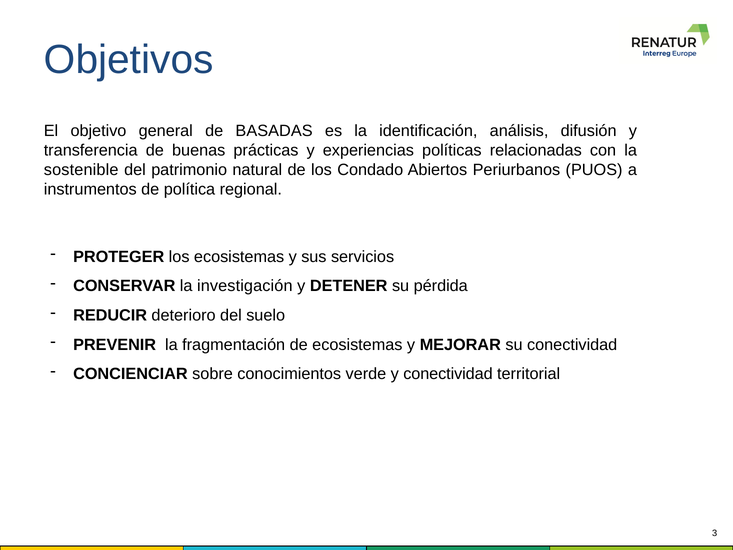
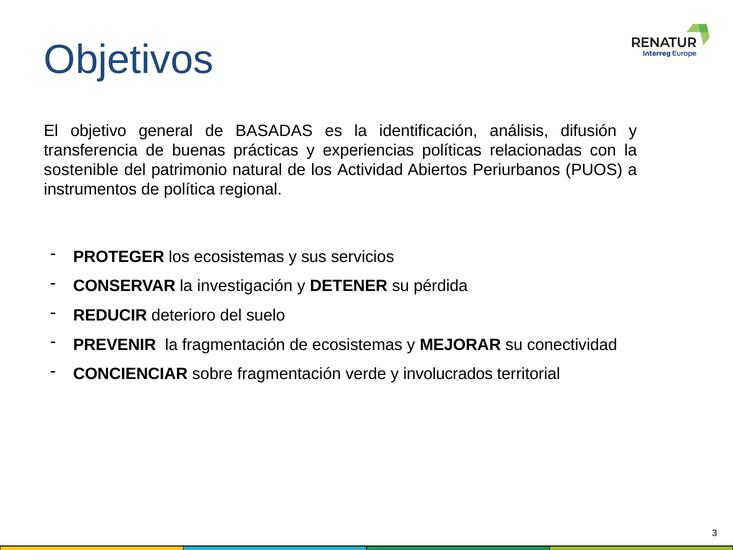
Condado: Condado -> Actividad (370, 170)
sobre conocimientos: conocimientos -> fragmentación (289, 374)
y conectividad: conectividad -> involucrados (448, 374)
